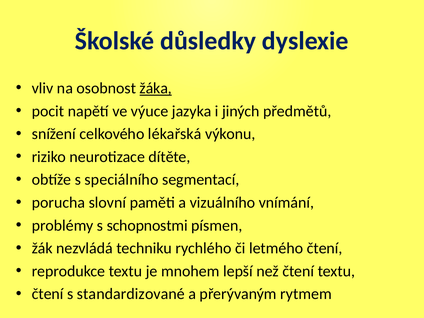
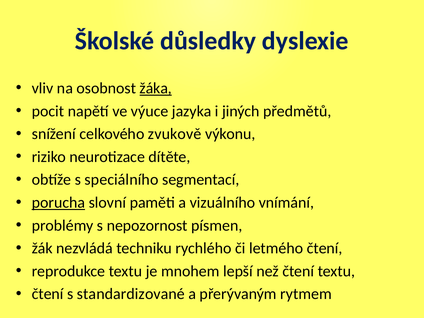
lékařská: lékařská -> zvukově (175, 134)
porucha underline: none -> present (58, 203)
schopnostmi: schopnostmi -> nepozornost (147, 225)
